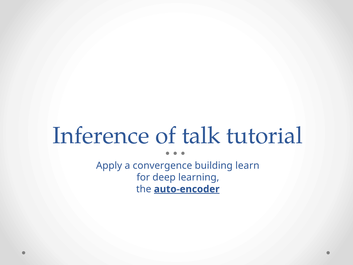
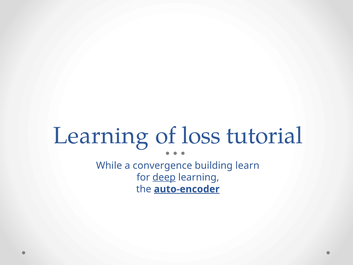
Inference: Inference -> Learning (101, 135)
talk: talk -> loss (201, 135)
Apply: Apply -> While (109, 165)
deep underline: none -> present (164, 177)
